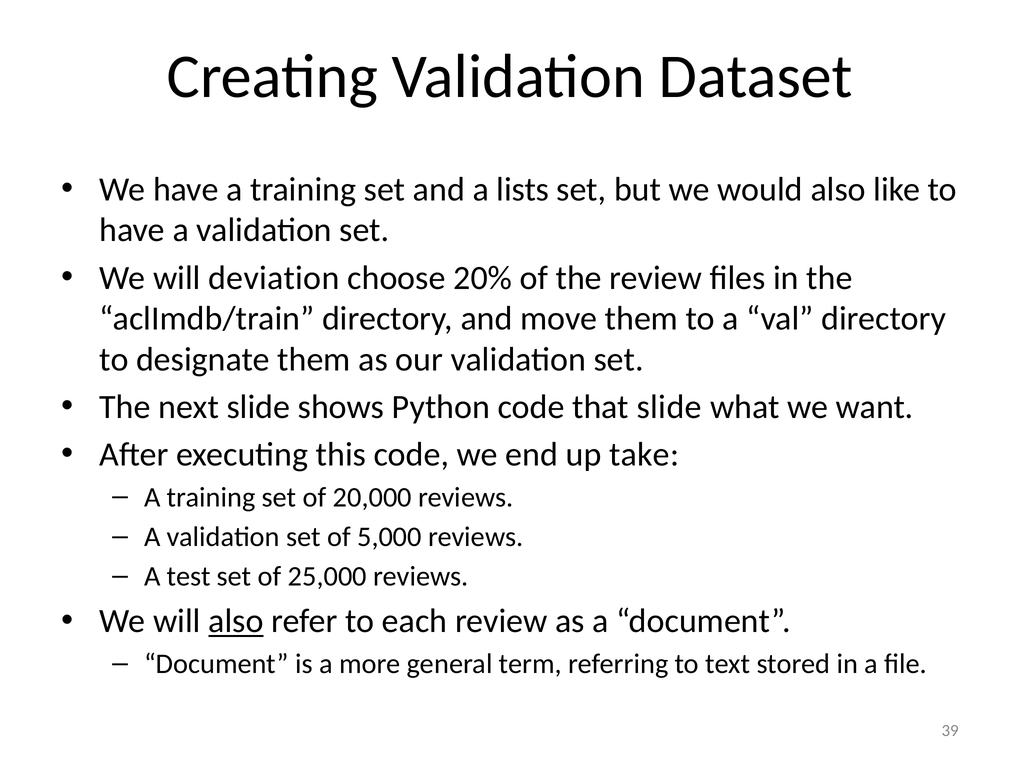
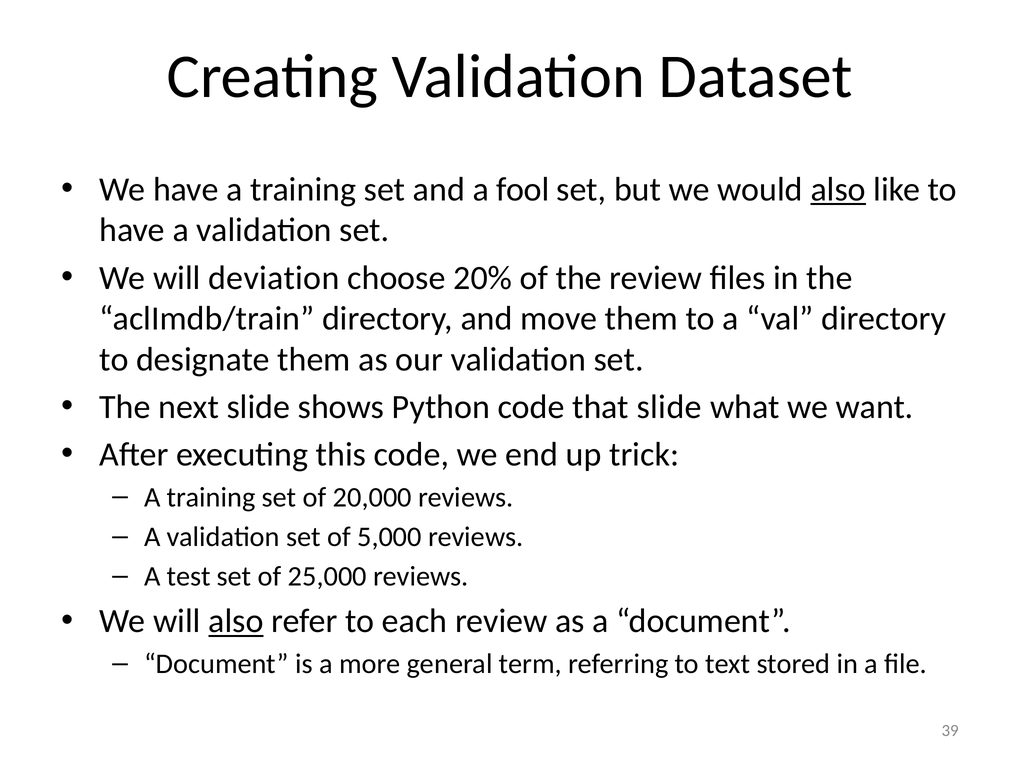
lists: lists -> fool (523, 189)
also underline: none -> present (838, 189)
take: take -> trick (644, 455)
